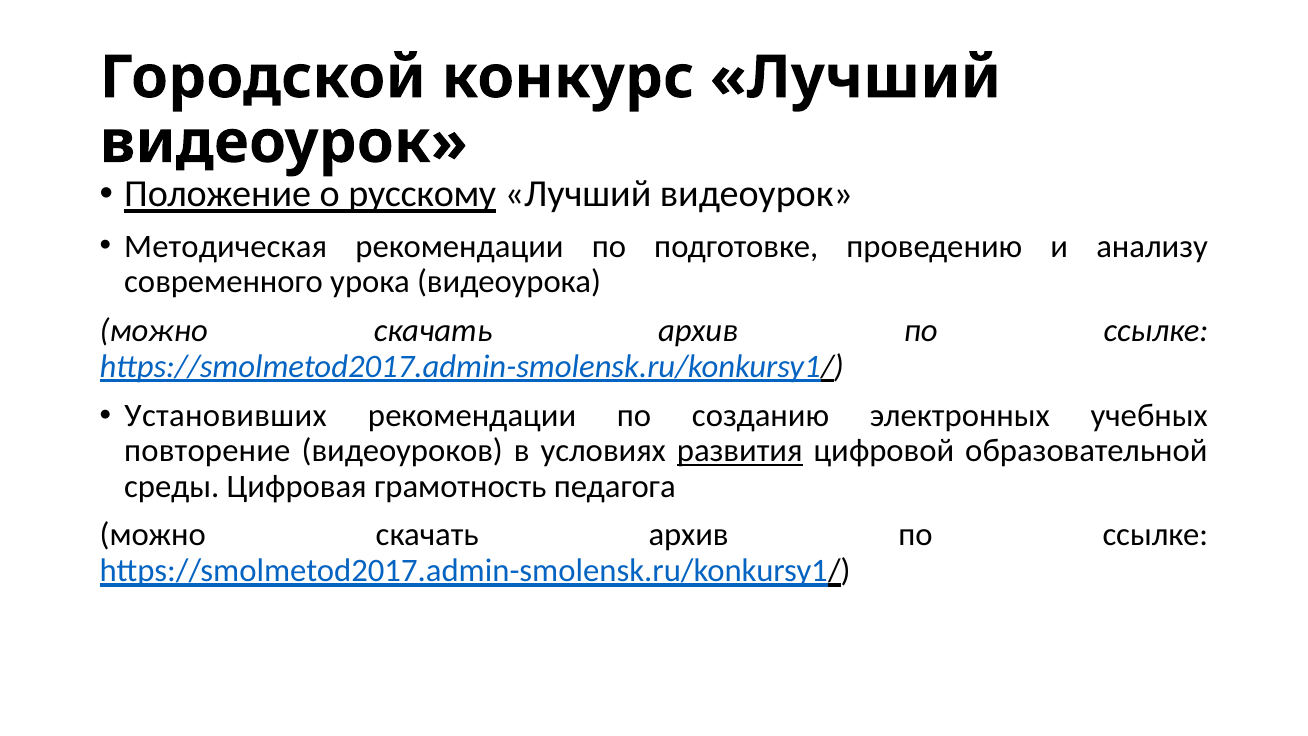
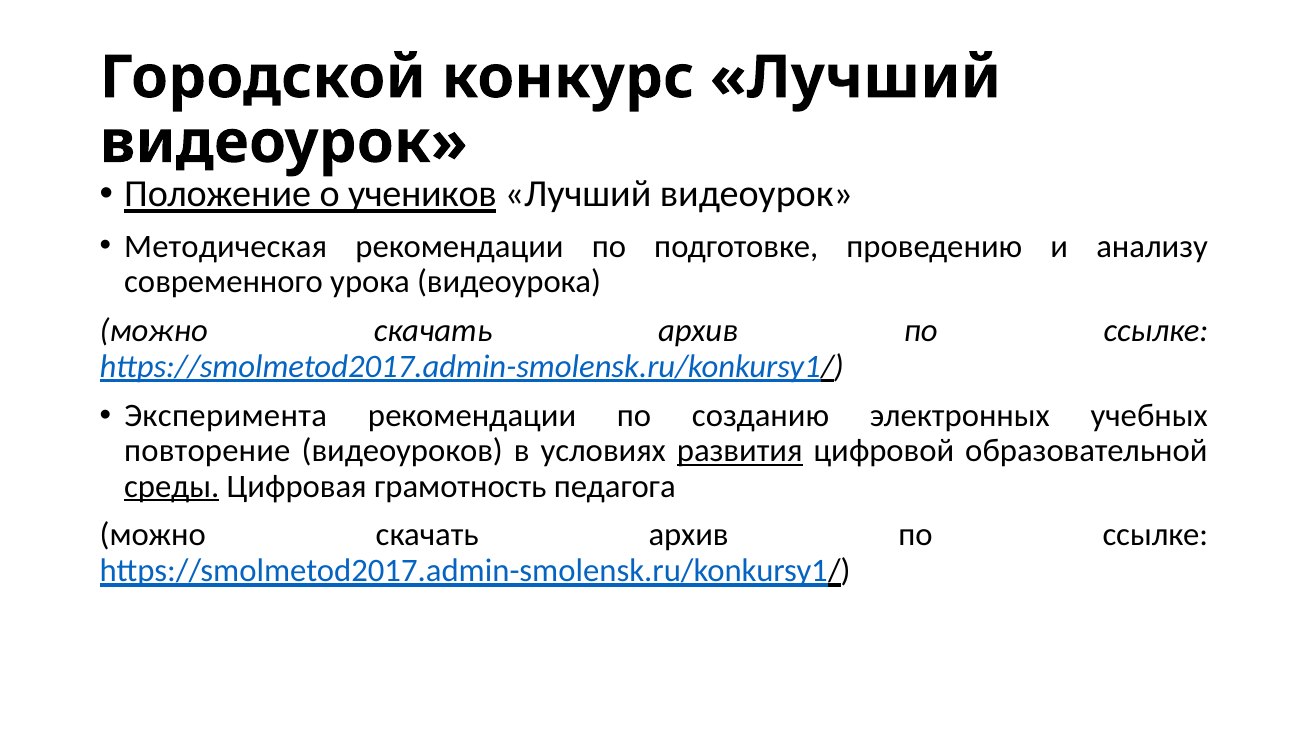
русскому: русскому -> учеников (422, 194)
Установивших: Установивших -> Эксперимента (226, 415)
среды underline: none -> present (172, 486)
